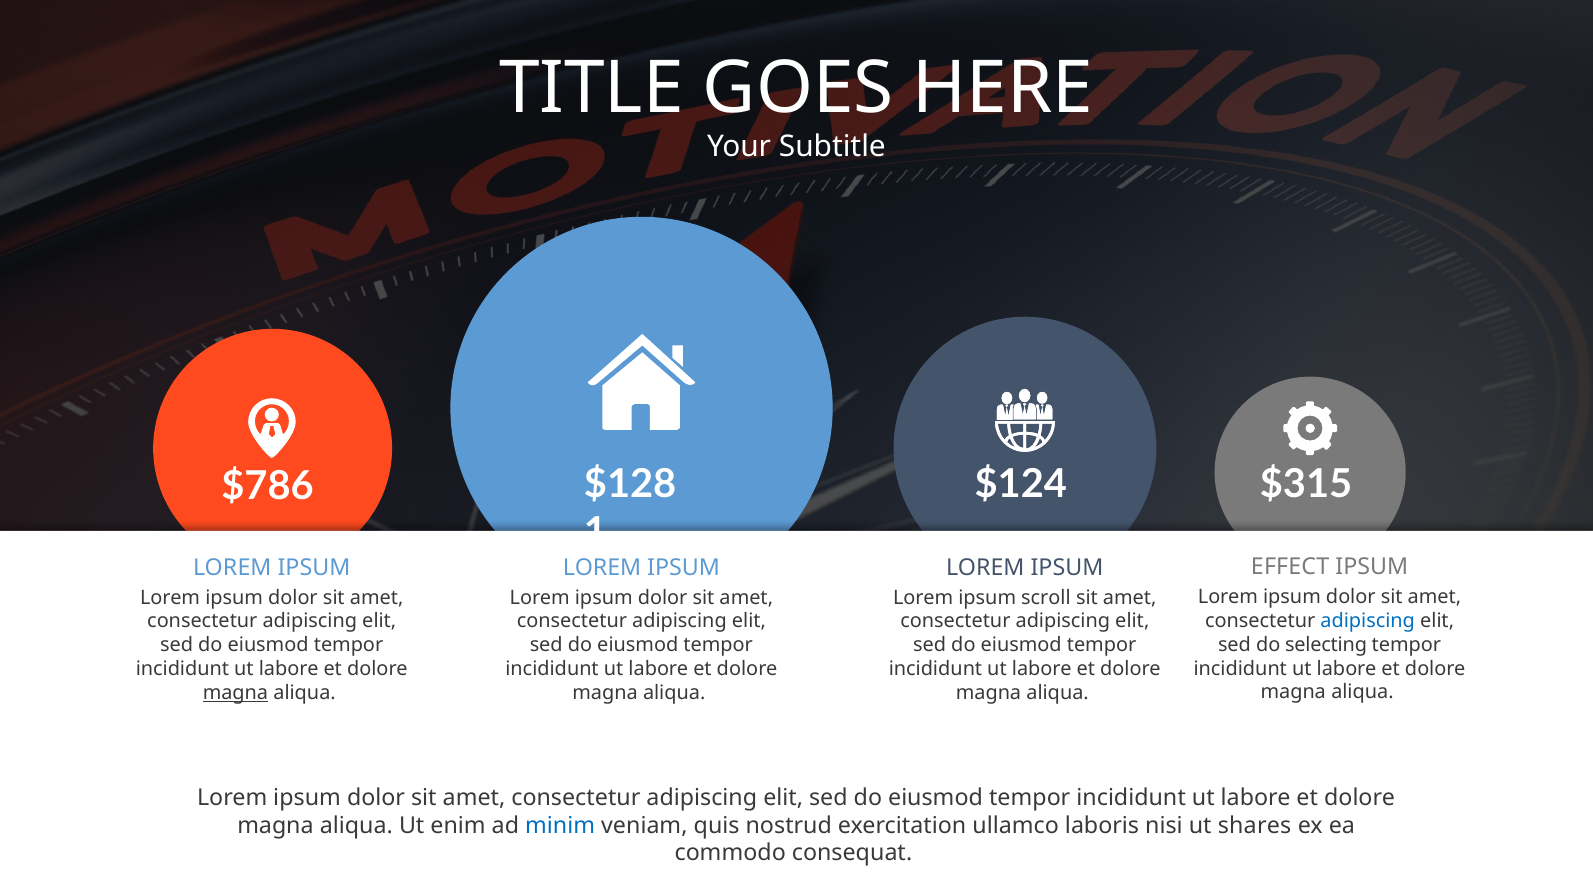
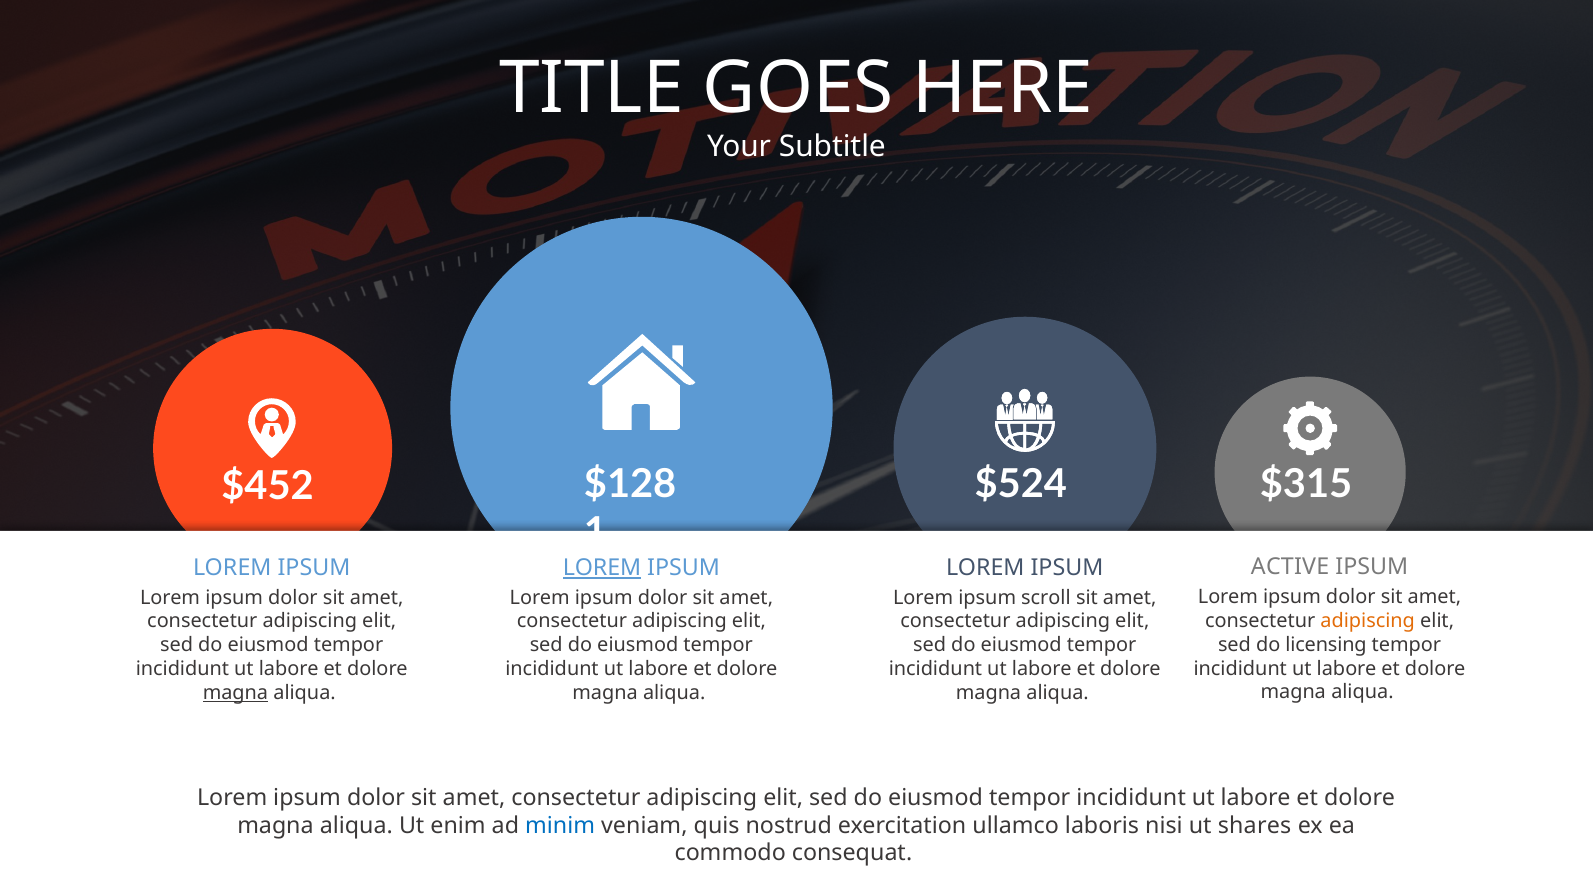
$124: $124 -> $524 (1021, 484)
$786: $786 -> $452 (268, 486)
EFFECT: EFFECT -> ACTIVE (1290, 567)
LOREM underline: none -> present (602, 568)
adipiscing colour: blue -> orange (1368, 621)
selecting: selecting -> licensing (1326, 645)
